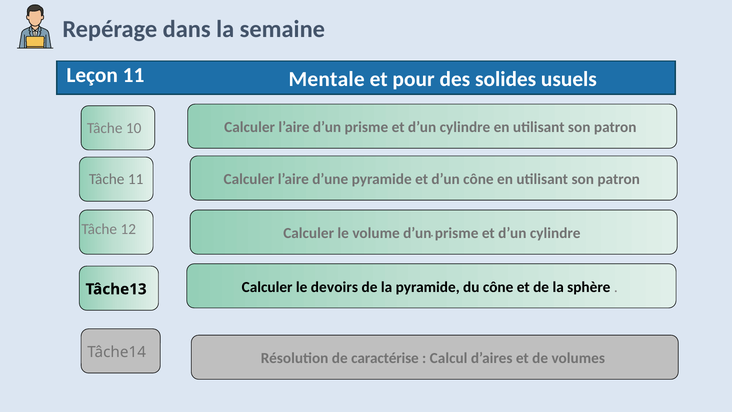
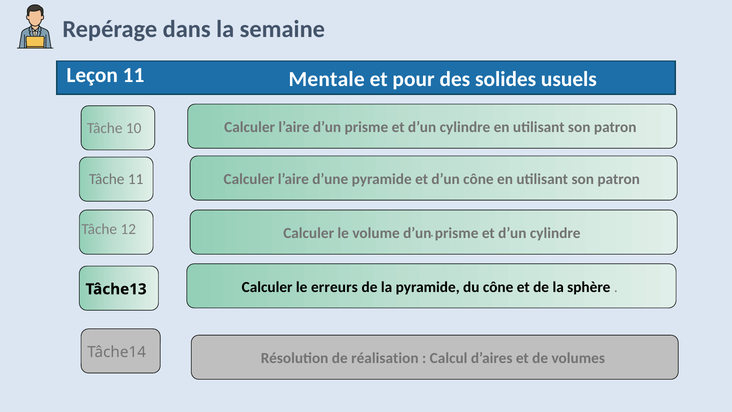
devoirs: devoirs -> erreurs (334, 287)
caractérise: caractérise -> réalisation (385, 358)
